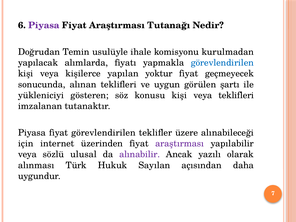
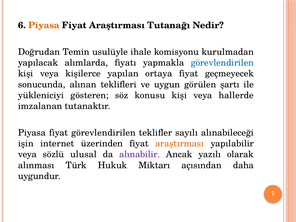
Piyasa colour: purple -> orange (44, 25)
yoktur: yoktur -> ortaya (159, 74)
veya teklifleri: teklifleri -> hallerde (236, 95)
üzere: üzere -> sayılı (187, 133)
için: için -> işin (26, 144)
araştırması colour: purple -> orange (180, 144)
Sayılan: Sayılan -> Miktarı (154, 165)
